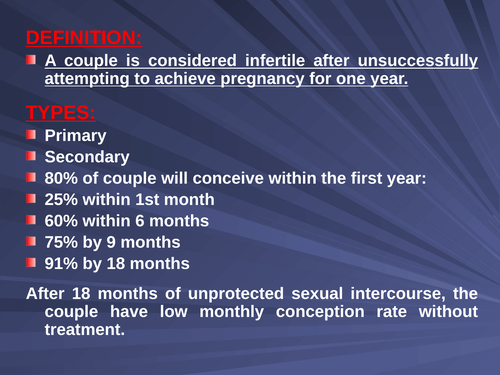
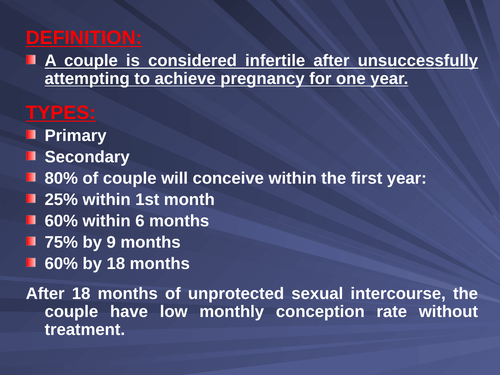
91%: 91% -> 60% (61, 264)
